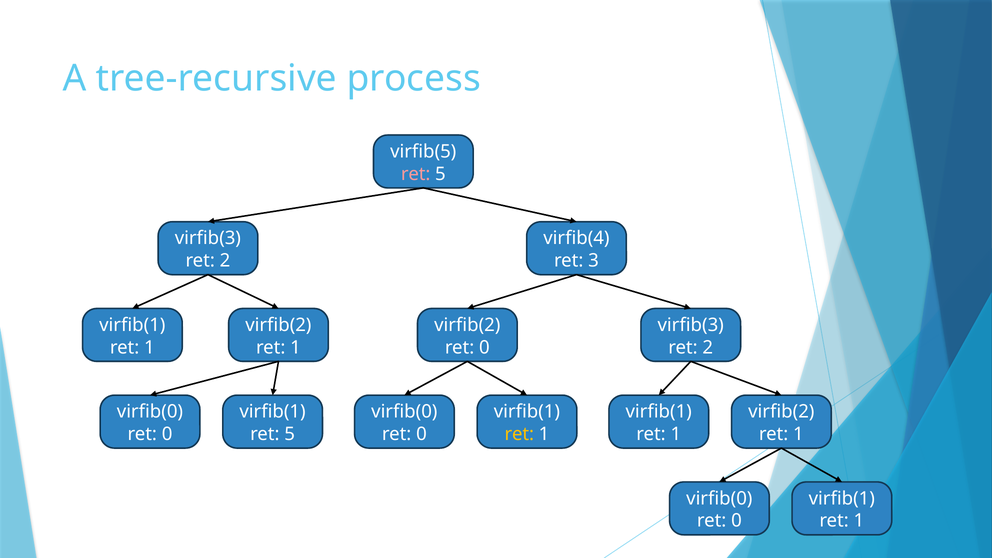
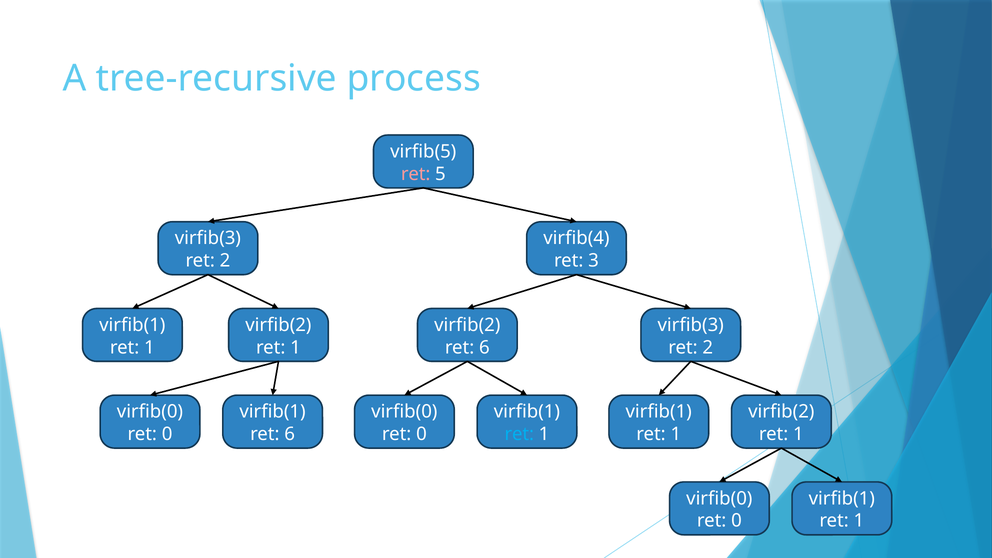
0: 0 -> 6 (484, 347)
5: 5 -> 6 (290, 434)
ret colour: yellow -> light blue (519, 434)
